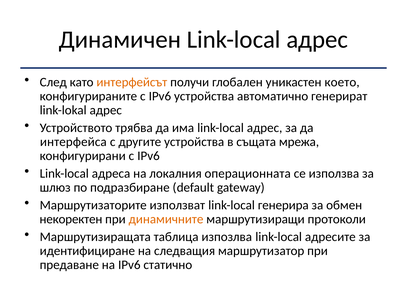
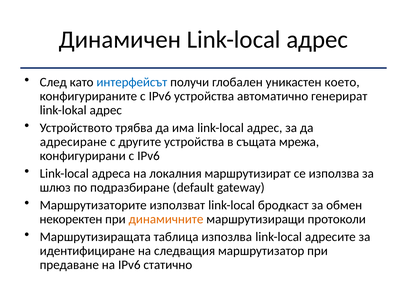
интерфейсът colour: orange -> blue (132, 82)
интерфейса: интерфейса -> адресиране (73, 142)
операционната: операционната -> маршрутизират (248, 173)
генерира: генерира -> бродкаст (283, 205)
